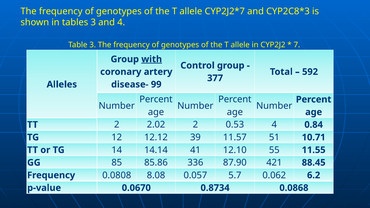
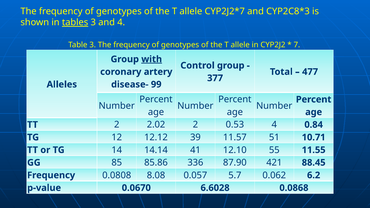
tables underline: none -> present (75, 22)
592: 592 -> 477 (310, 72)
0.8734: 0.8734 -> 6.6028 (215, 188)
